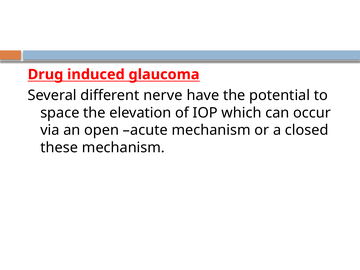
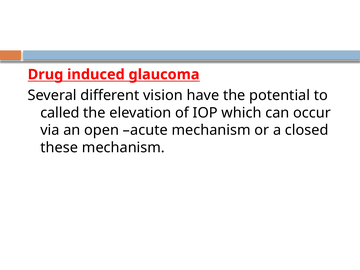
nerve: nerve -> vision (163, 95)
space: space -> called (60, 113)
